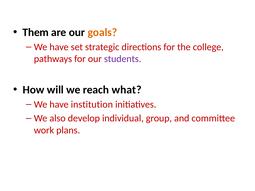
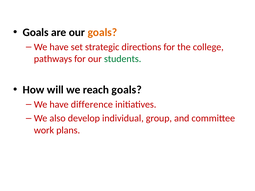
Them: Them -> Goals (36, 32)
students colour: purple -> green (123, 59)
reach what: what -> goals (127, 90)
institution: institution -> difference (92, 105)
